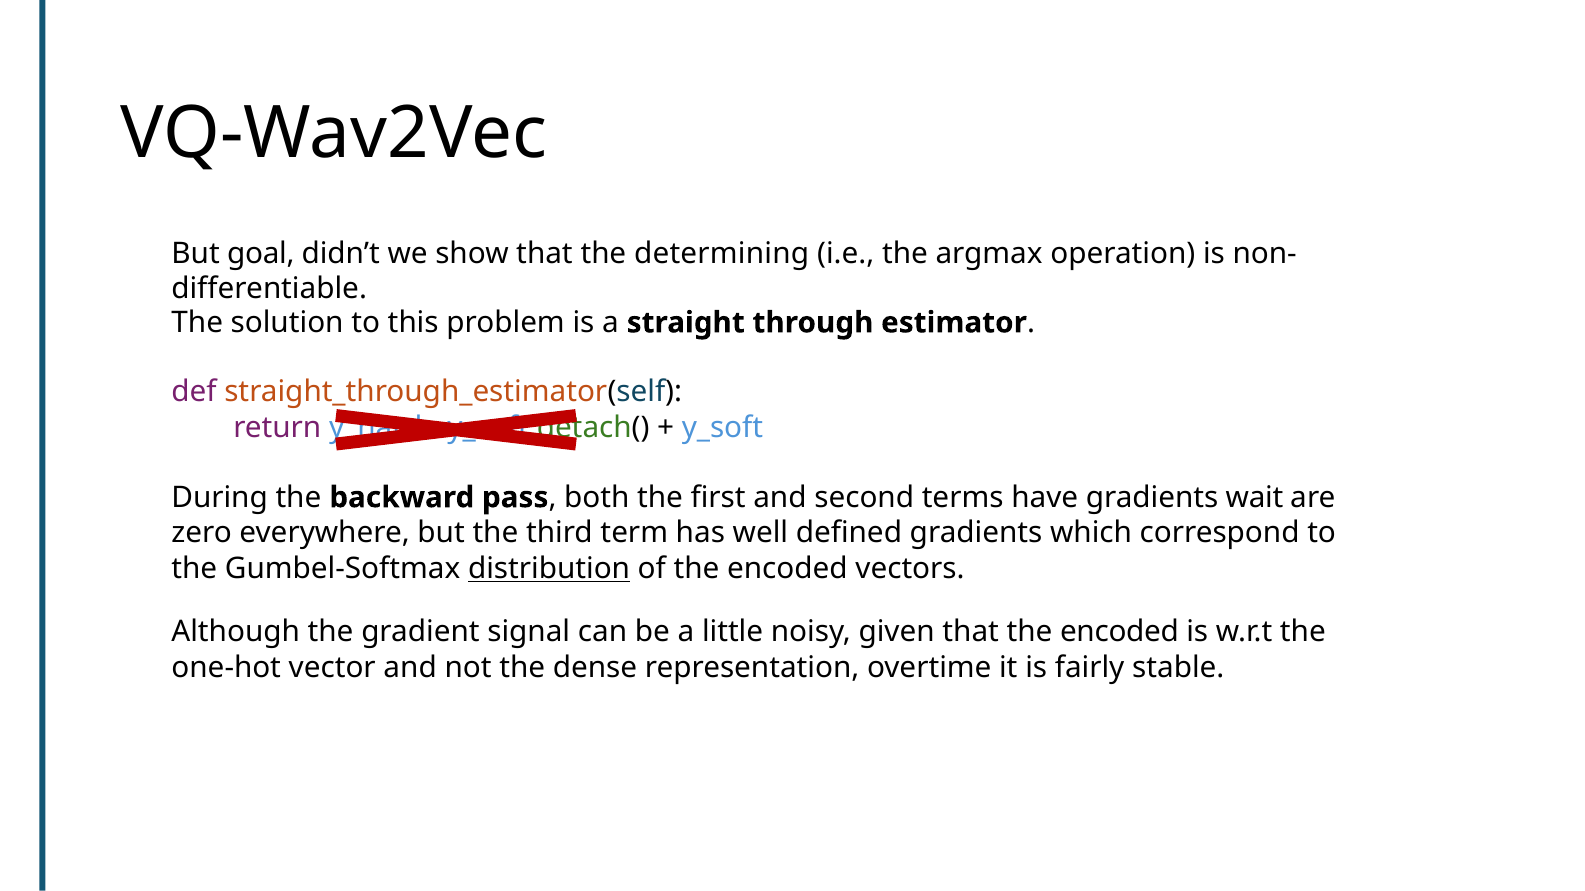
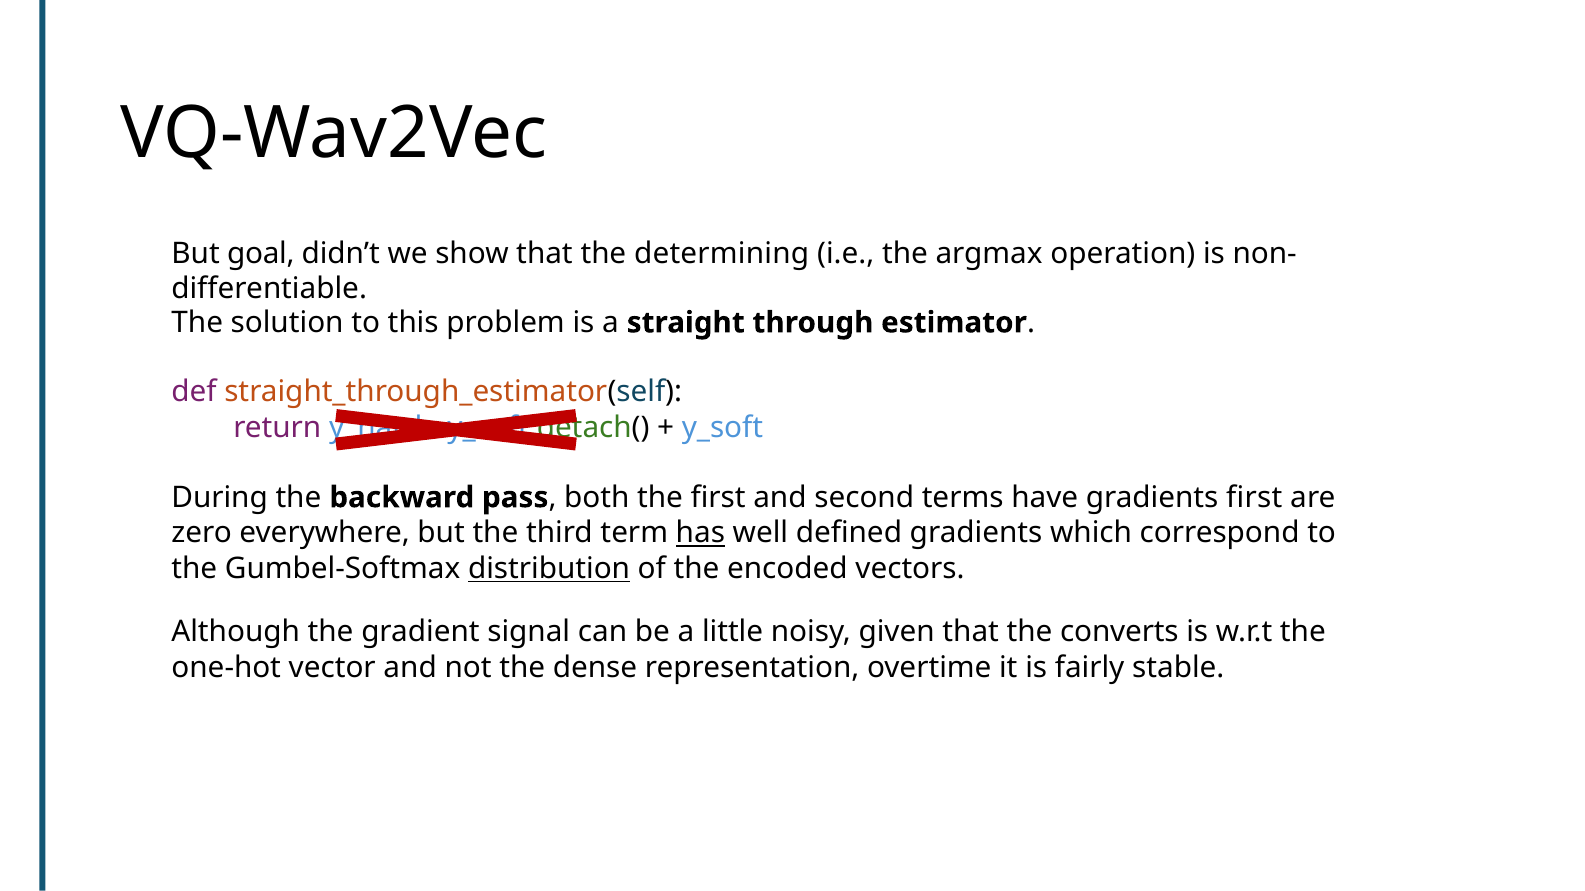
gradients wait: wait -> first (1254, 498)
has underline: none -> present (700, 533)
that the encoded: encoded -> converts (1119, 632)
